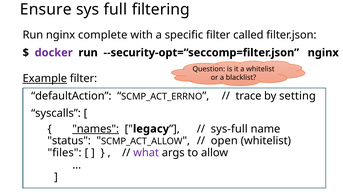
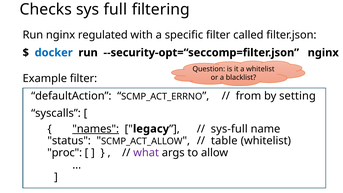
Ensure: Ensure -> Checks (46, 10)
complete: complete -> regulated (103, 35)
docker colour: purple -> blue (54, 53)
Example underline: present -> none (45, 79)
trace: trace -> from (248, 96)
open: open -> table (224, 141)
files: files -> proc (65, 153)
